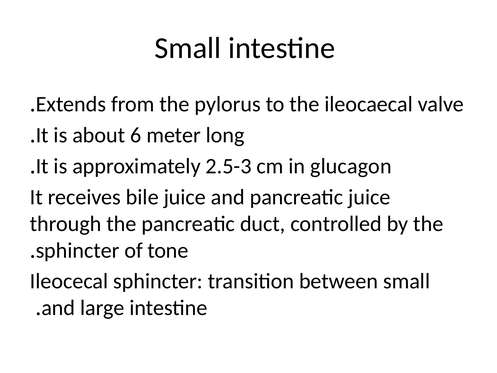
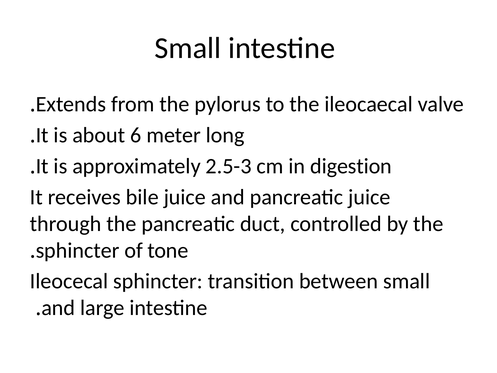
glucagon: glucagon -> digestion (351, 166)
